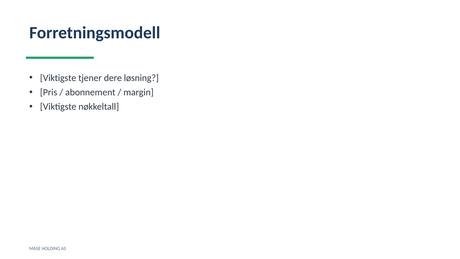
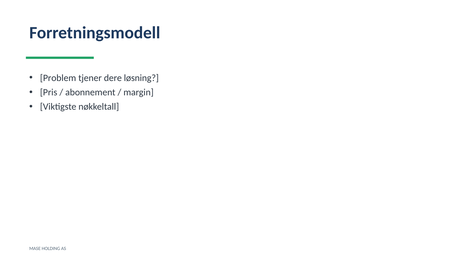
Viktigste: Viktigste -> Problem (58, 78)
